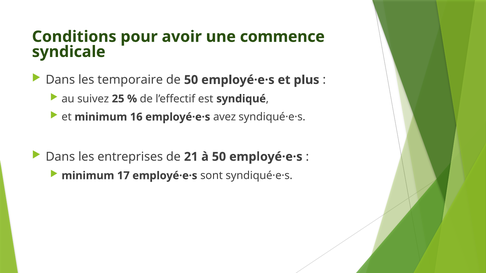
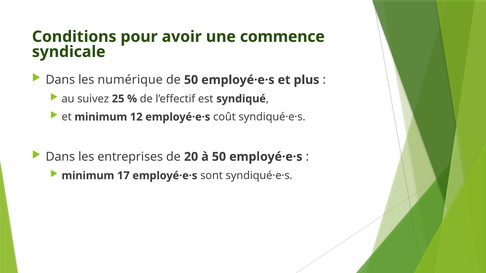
temporaire: temporaire -> numérique (130, 80)
16: 16 -> 12 (136, 117)
avez: avez -> coût (225, 117)
21: 21 -> 20 (191, 157)
